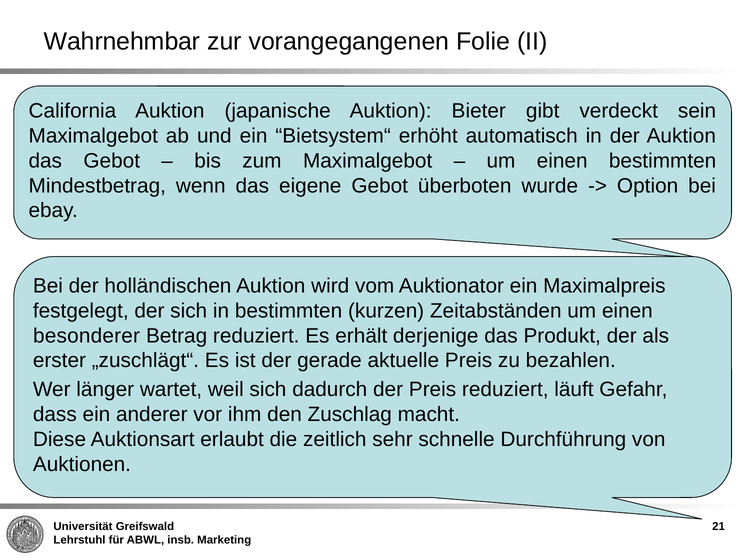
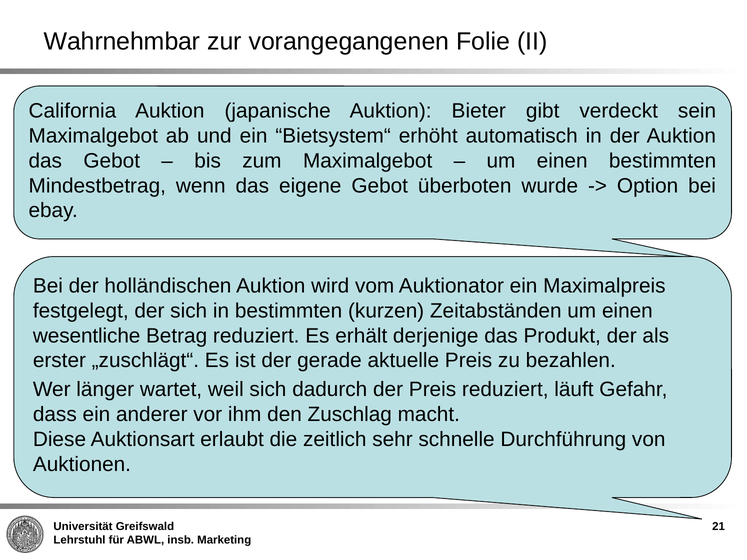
besonderer: besonderer -> wesentliche (87, 336)
